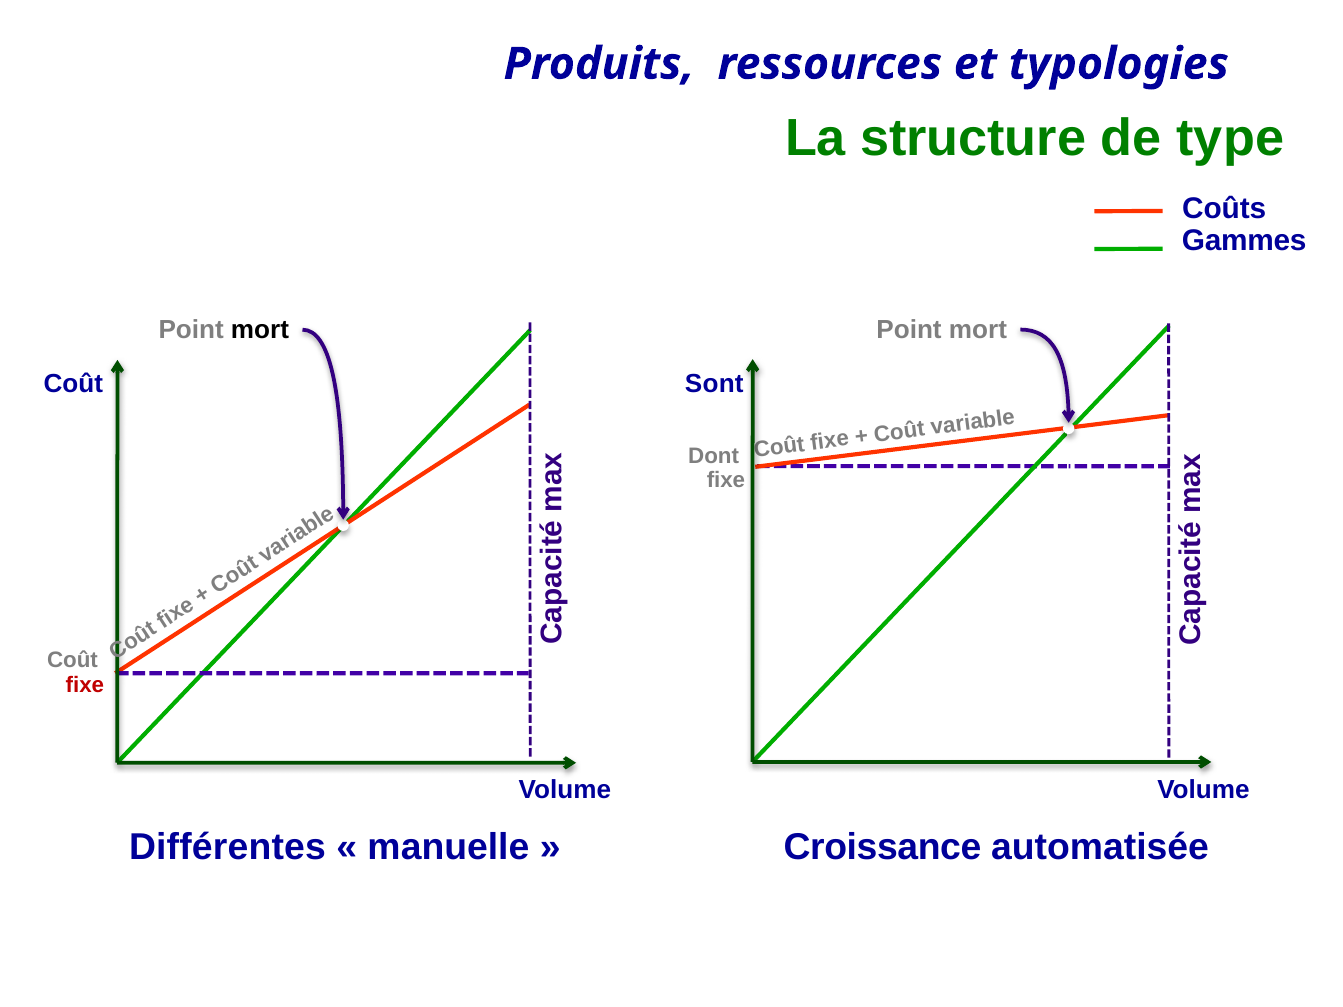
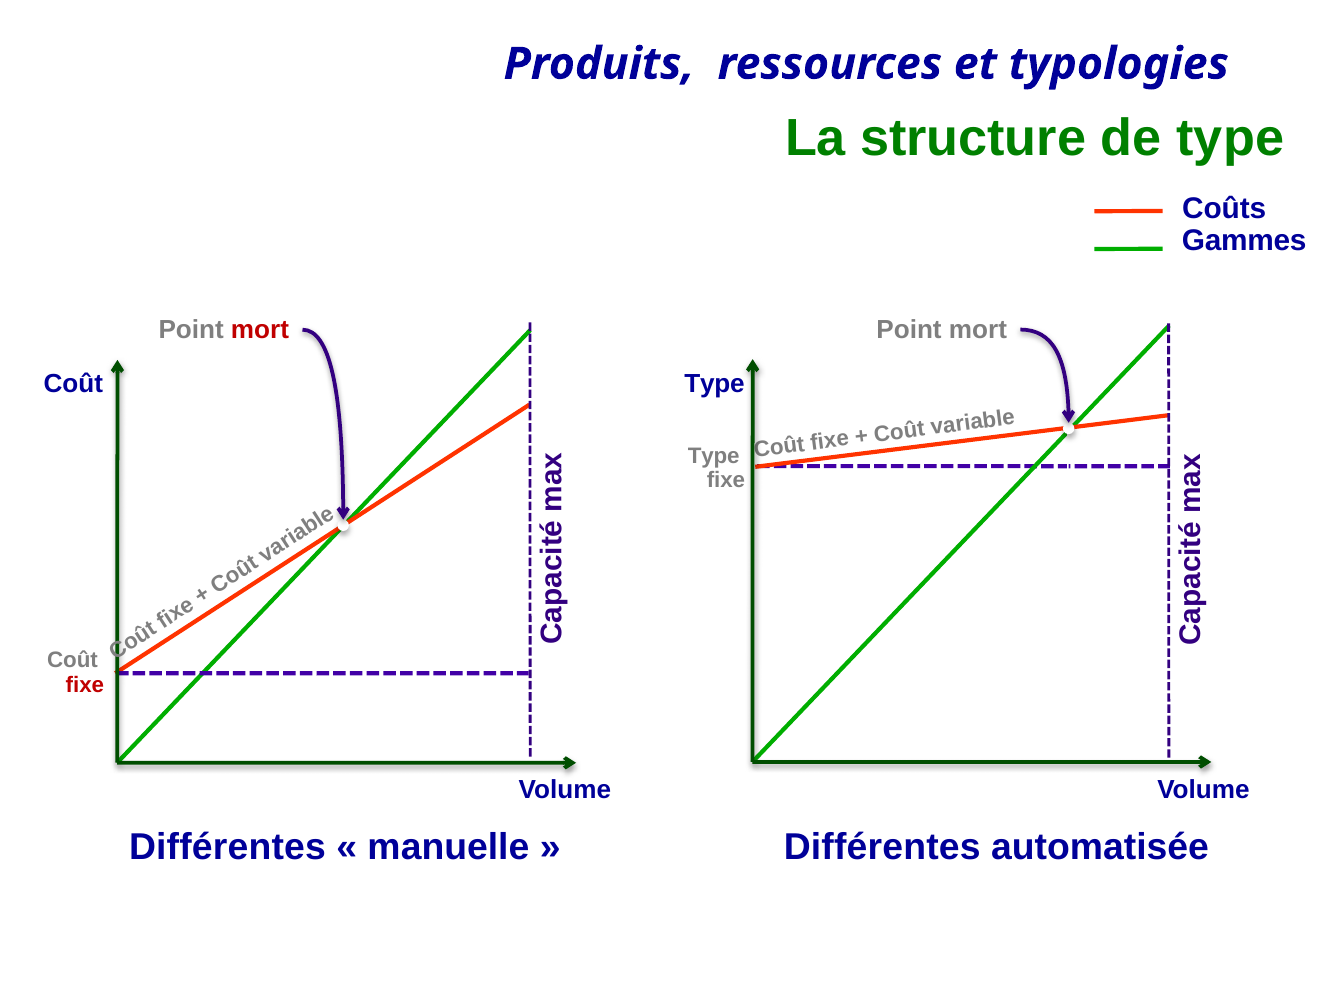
mort colour: black -> red (260, 330)
Sont: Sont -> Type (715, 384)
Dont: Dont -> Type (714, 456)
Croissance: Croissance -> Différentes (882, 847)
